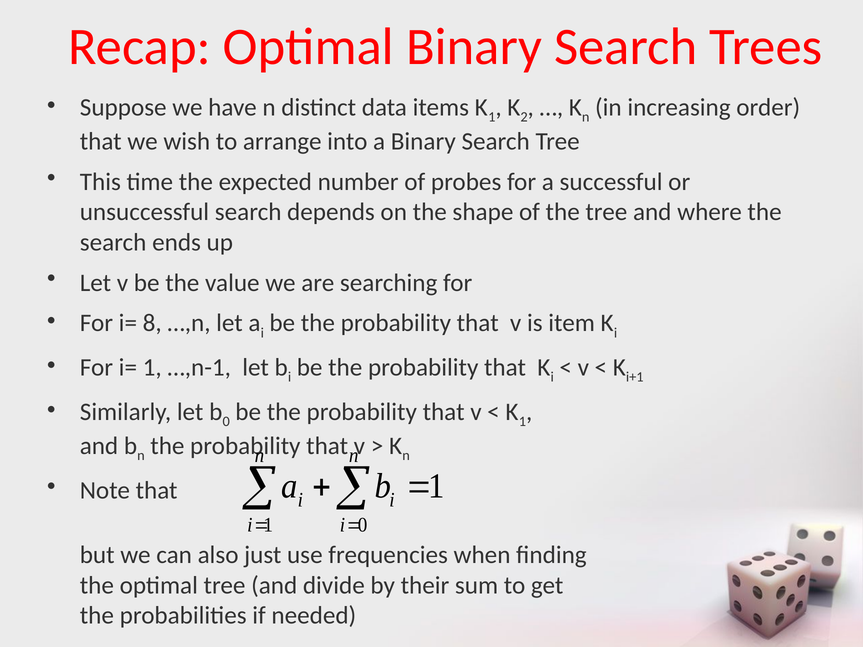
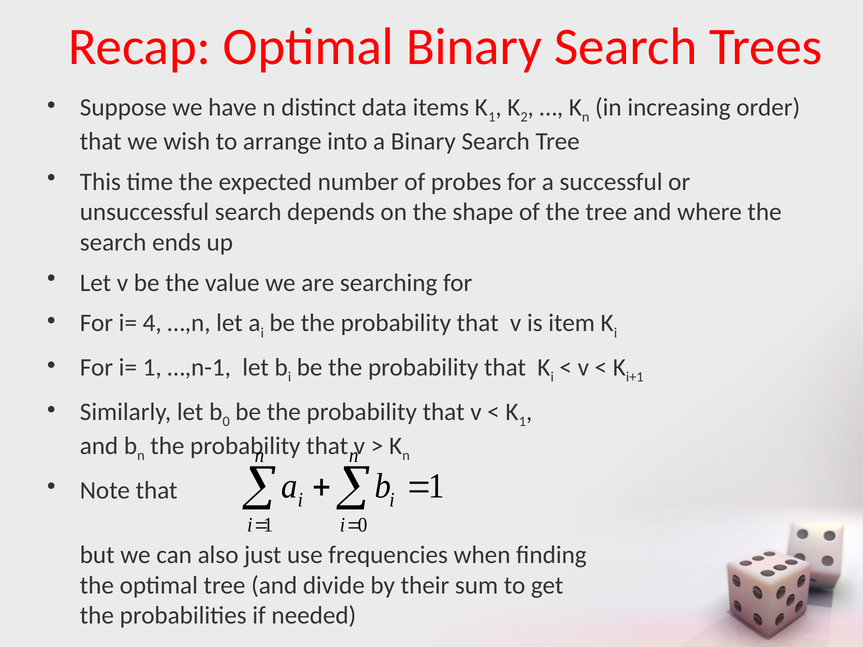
8: 8 -> 4 (152, 323)
